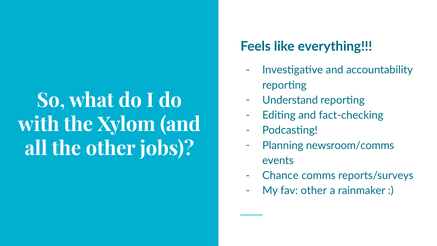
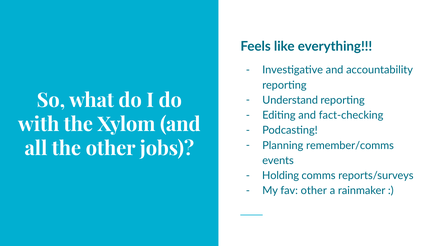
newsroom/comms: newsroom/comms -> remember/comms (350, 145)
Chance: Chance -> Holding (281, 175)
